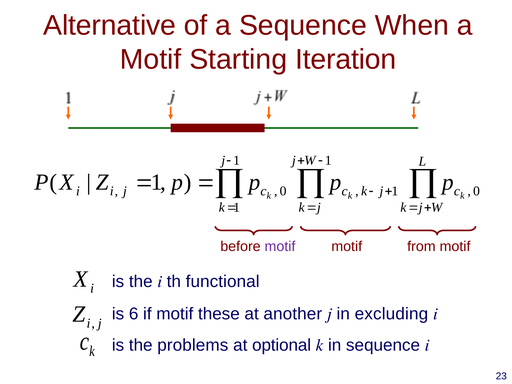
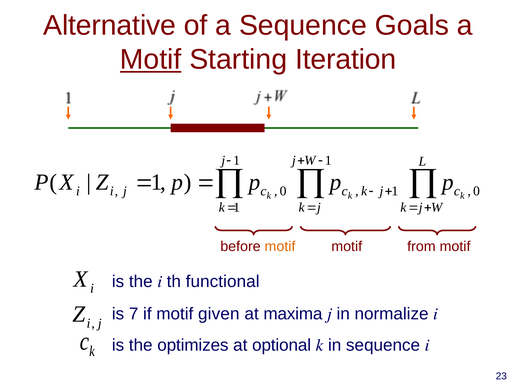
When: When -> Goals (412, 25)
Motif underline: none -> present (151, 60)
motif colour: purple -> orange (280, 247)
6: 6 -> 7 (134, 314)
these: these -> given (219, 314)
another: another -> maxima (293, 314)
excluding: excluding -> normalize (392, 314)
problems: problems -> optimizes (193, 345)
